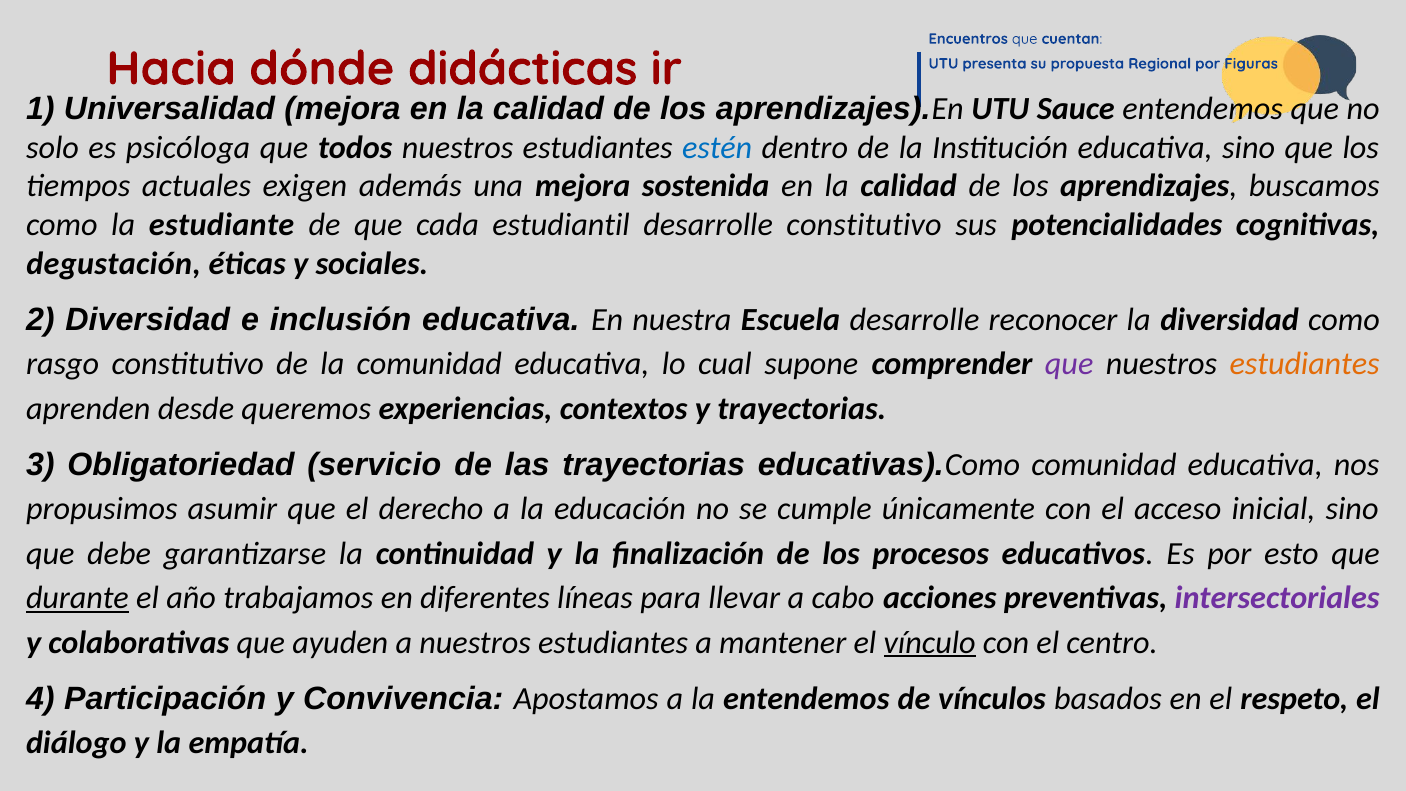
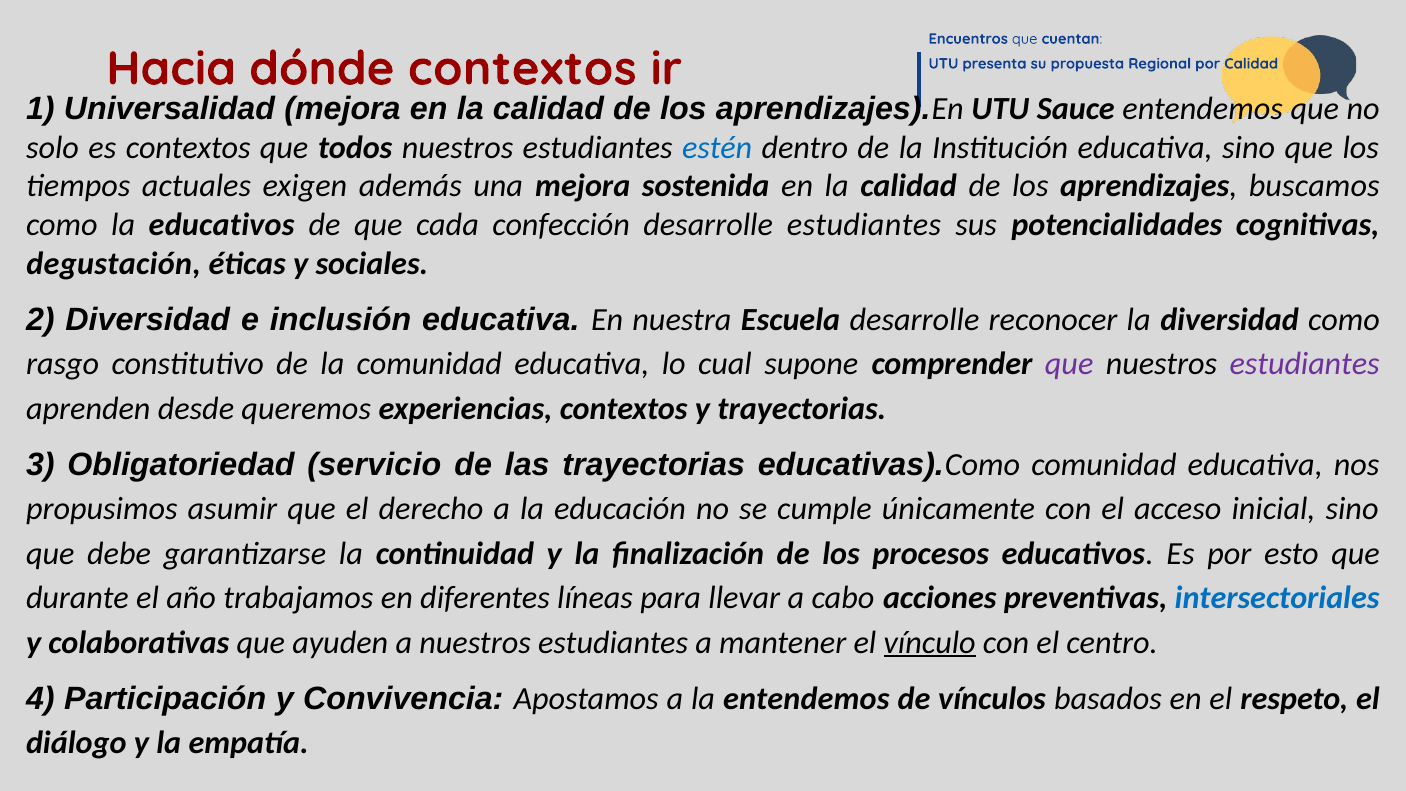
dónde didácticas: didácticas -> contextos (522, 69)
por Figuras: Figuras -> Calidad (1251, 64)
es psicóloga: psicóloga -> contextos (188, 147)
la estudiante: estudiante -> educativos (222, 225)
estudiantil: estudiantil -> confección (561, 225)
desarrolle constitutivo: constitutivo -> estudiantes (864, 225)
estudiantes colour: orange -> purple (1305, 364)
durante underline: present -> none (77, 598)
intersectoriales colour: purple -> blue (1277, 598)
